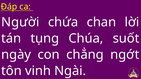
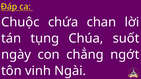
Người: Người -> Chuộc (20, 22)
